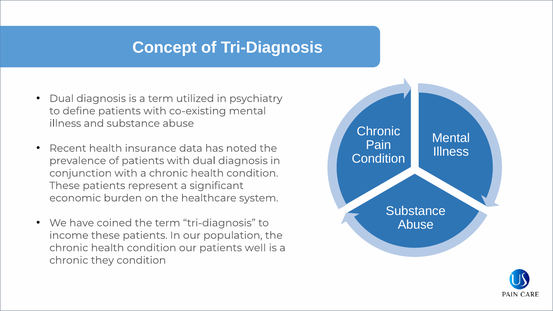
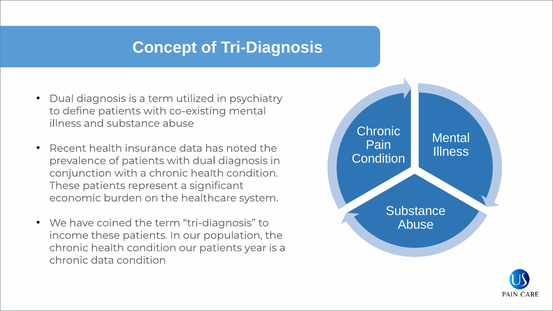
well: well -> year (256, 248)
chronic they: they -> data (102, 260)
